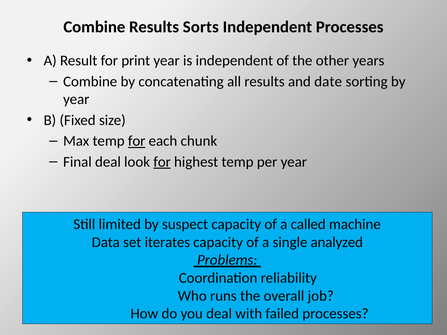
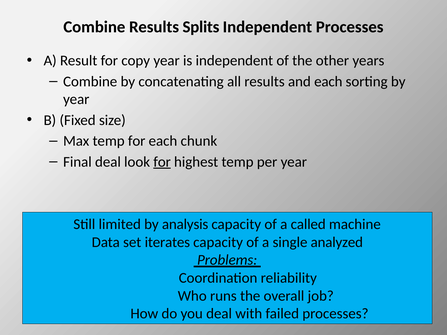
Sorts: Sorts -> Splits (201, 27)
print: print -> copy (136, 61)
and date: date -> each (328, 82)
for underline: present -> none (137, 141)
suspect: suspect -> analysis (185, 224)
